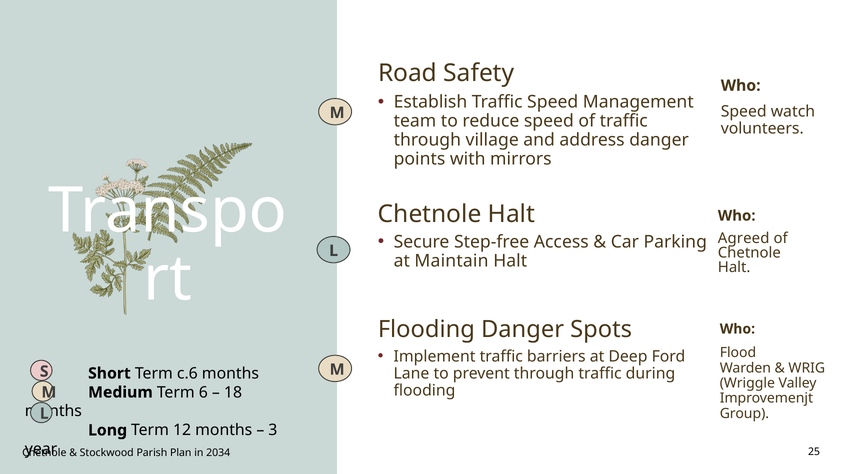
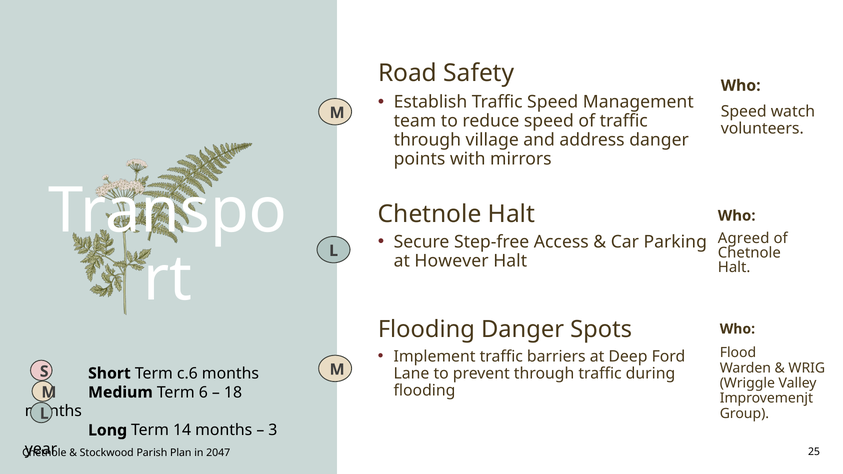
Maintain: Maintain -> However (452, 261)
12: 12 -> 14 (182, 430)
2034: 2034 -> 2047 (218, 453)
